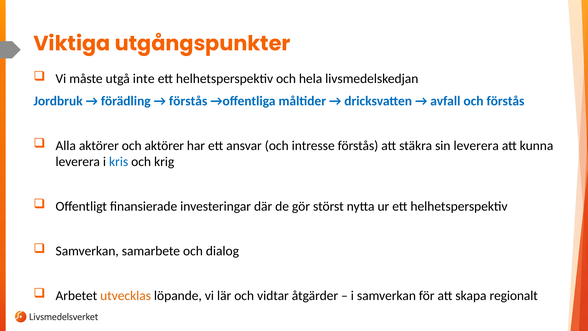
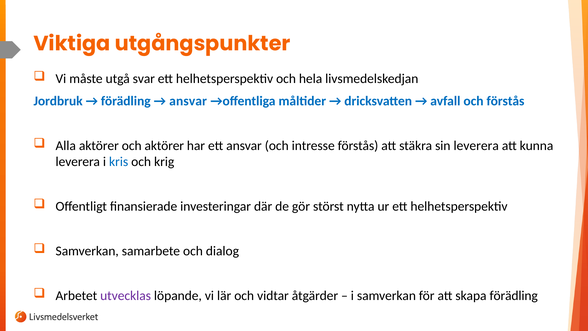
inte: inte -> svar (144, 79)
förstås: förstås -> ansvar (188, 101)
utvecklas colour: orange -> purple (126, 295)
skapa regionalt: regionalt -> förädling (514, 295)
